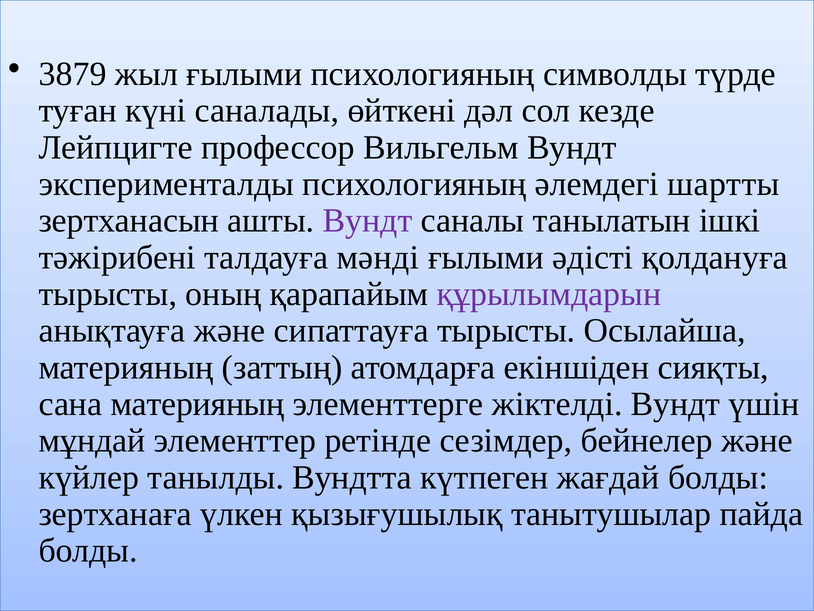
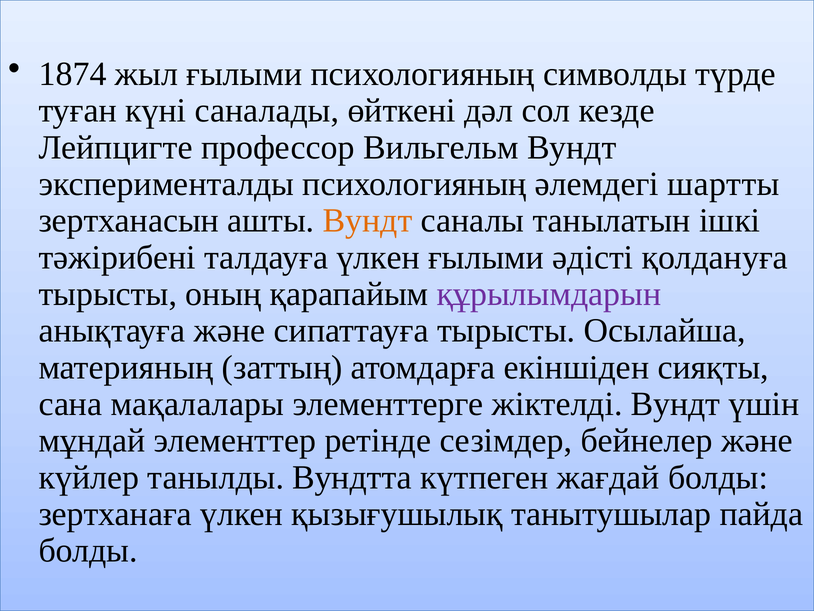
3879: 3879 -> 1874 (73, 74)
Вундт colour: purple -> orange (368, 221)
талдауға мәнді: мәнді -> үлкен (378, 257)
сана материяның: материяның -> мақалалары (197, 404)
